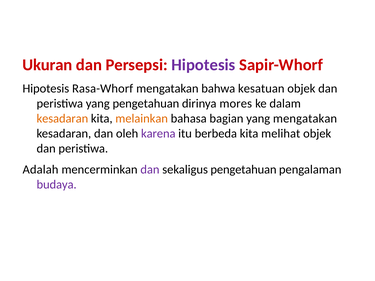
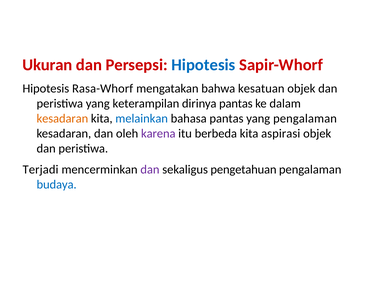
Hipotesis colour: purple -> blue (203, 65)
yang pengetahuan: pengetahuan -> keterampilan (146, 104)
dirinya mores: mores -> pantas (236, 104)
melainkan colour: orange -> blue (142, 119)
bahasa bagian: bagian -> pantas (226, 119)
yang mengatakan: mengatakan -> pengalaman (305, 119)
melihat: melihat -> aspirasi (281, 134)
Adalah: Adalah -> Terjadi (41, 170)
budaya colour: purple -> blue (57, 185)
